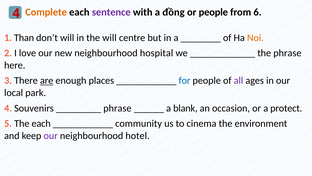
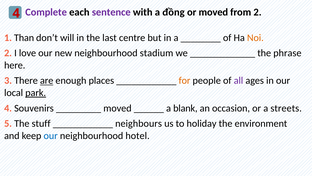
Complete colour: orange -> purple (46, 12)
or people: people -> moved (213, 12)
from 6: 6 -> 2 (258, 12)
the will: will -> last (110, 38)
hospital: hospital -> stadium (157, 53)
for colour: blue -> orange (185, 80)
park underline: none -> present (36, 93)
phrase: phrase -> moved (117, 108)
protect: protect -> streets (286, 108)
The each: each -> stuff (41, 123)
community: community -> neighbours (139, 123)
cinema: cinema -> holiday (202, 123)
our colour: purple -> blue (51, 135)
